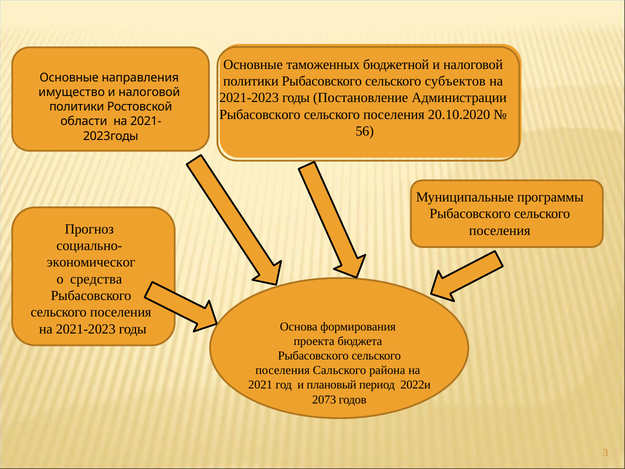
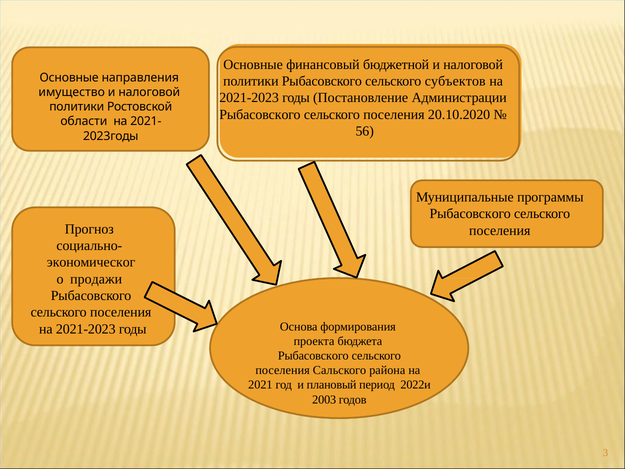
таможенных: таможенных -> финансовый (323, 64)
средства: средства -> продажи (96, 279)
2073: 2073 -> 2003 (324, 399)
